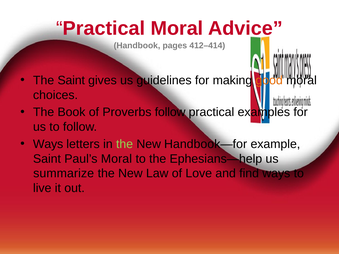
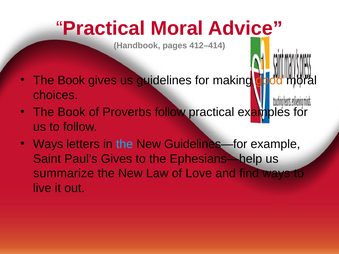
Saint: Saint -> Book (71, 80)
the colour: light green -> light blue (125, 144)
Handbook—for: Handbook—for -> Guidelines—for (206, 144)
Paul’s Moral: Moral -> Gives (117, 159)
